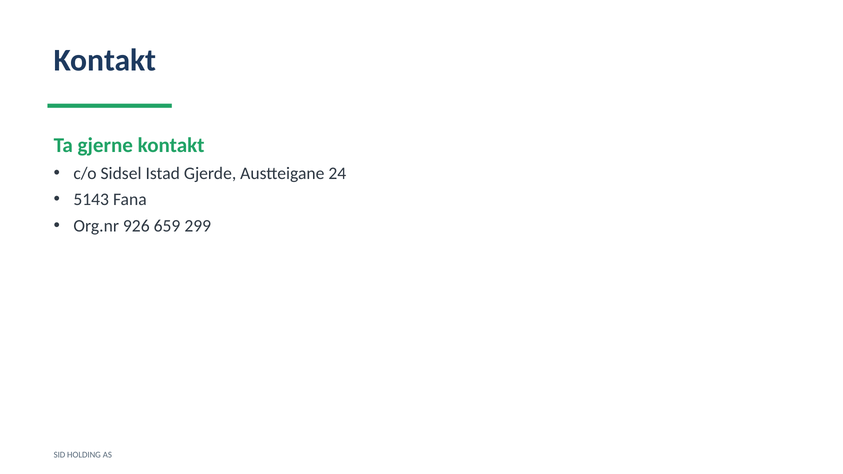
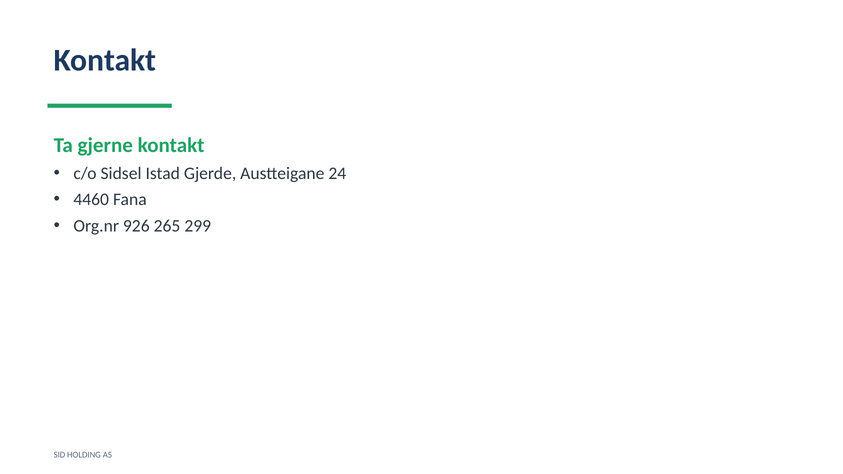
5143: 5143 -> 4460 (91, 200)
659: 659 -> 265 (167, 226)
